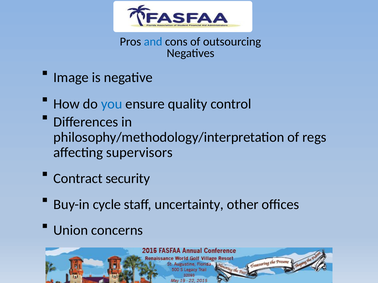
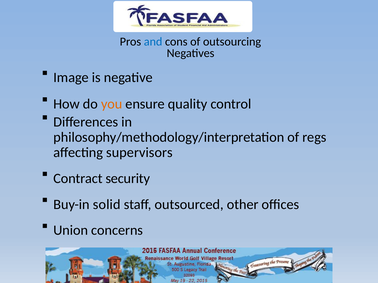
you colour: blue -> orange (112, 104)
cycle: cycle -> solid (107, 205)
uncertainty: uncertainty -> outsourced (189, 205)
